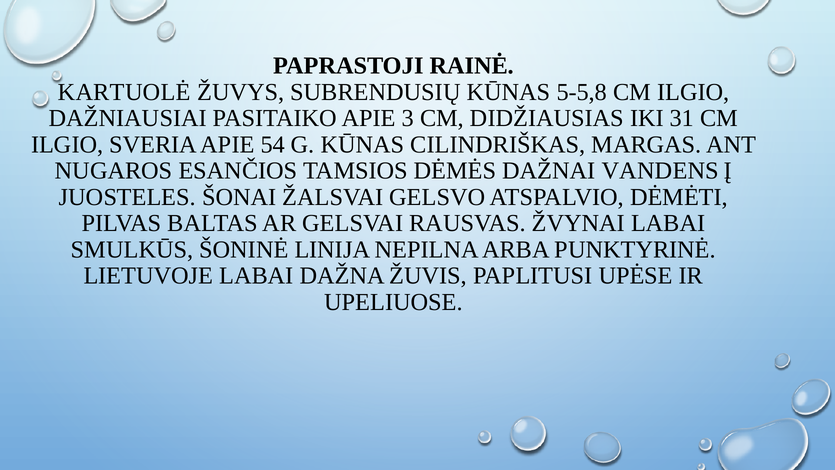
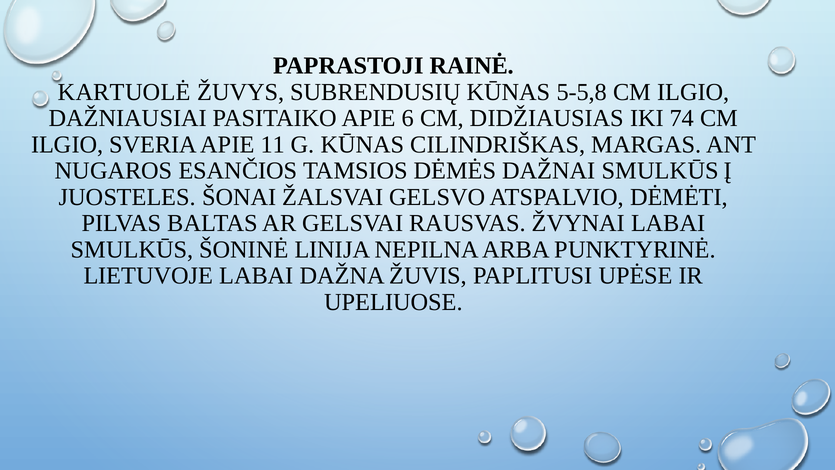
3: 3 -> 6 (408, 118)
31: 31 -> 74 (682, 118)
54: 54 -> 11 (273, 144)
DAŽNAI VANDENS: VANDENS -> SMULKŪS (660, 171)
